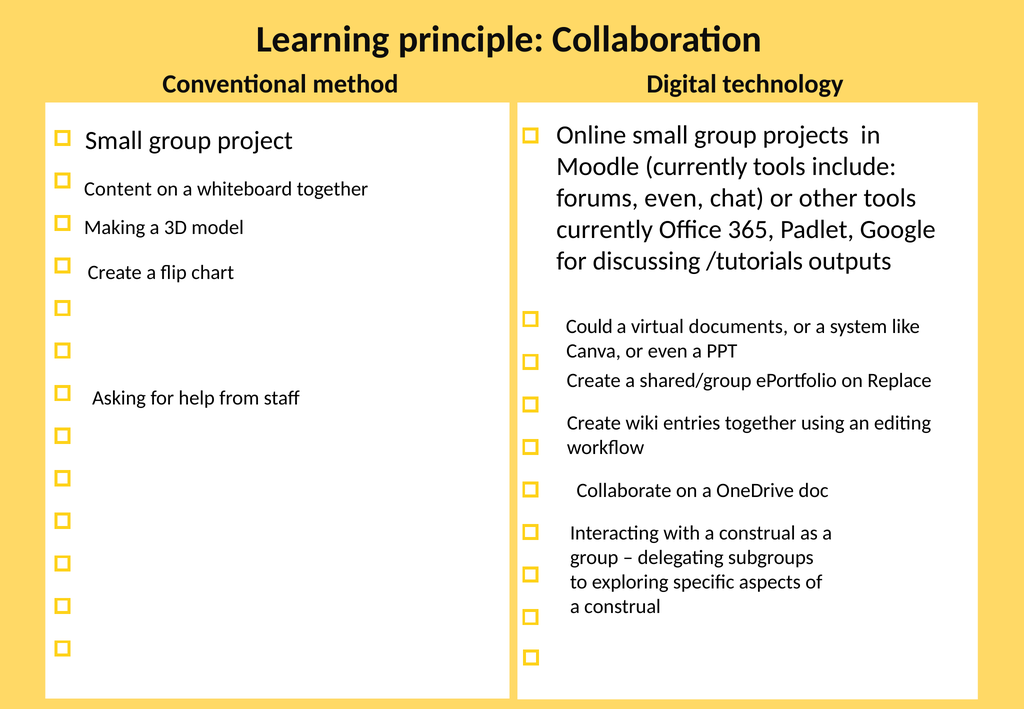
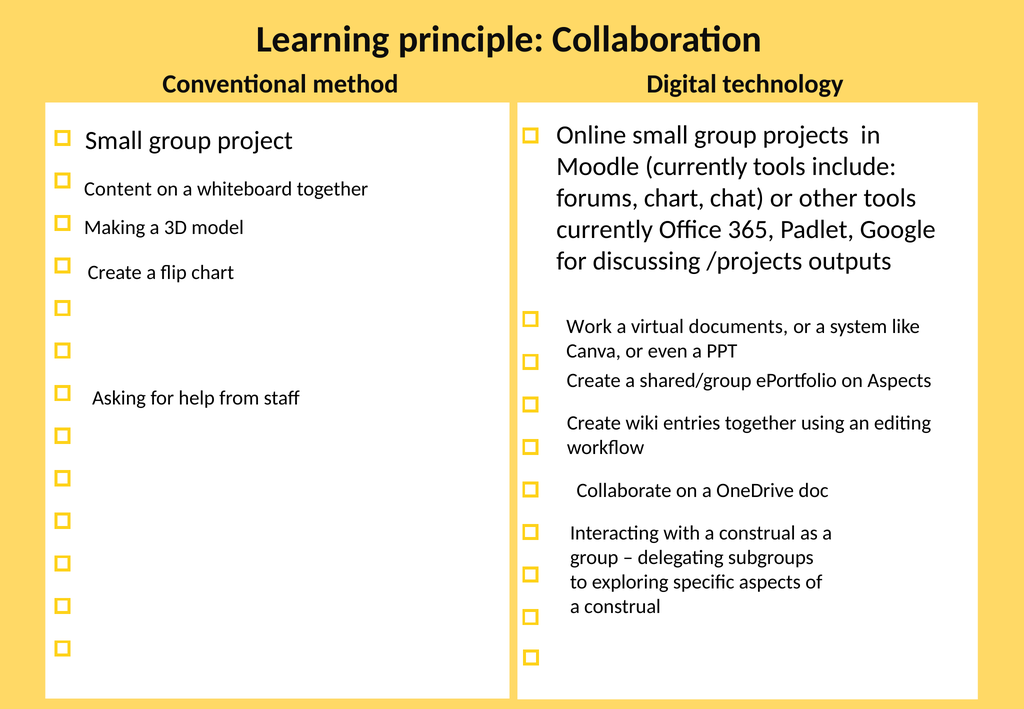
forums even: even -> chart (674, 198)
/tutorials: /tutorials -> /projects (754, 261)
Could: Could -> Work (589, 327)
on Replace: Replace -> Aspects (899, 380)
